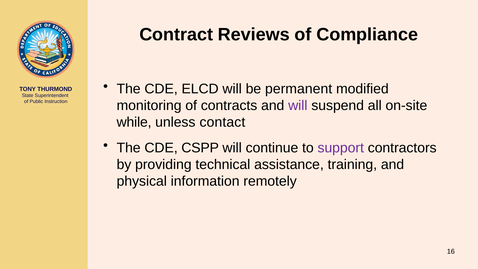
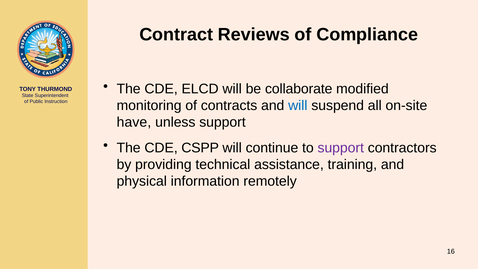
permanent: permanent -> collaborate (299, 89)
will colour: purple -> blue (298, 106)
while: while -> have (134, 122)
unless contact: contact -> support (222, 122)
